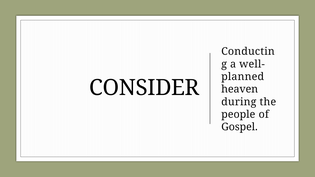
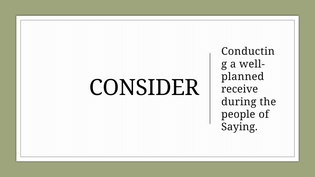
heaven: heaven -> receive (240, 89)
Gospel: Gospel -> Saying (239, 127)
